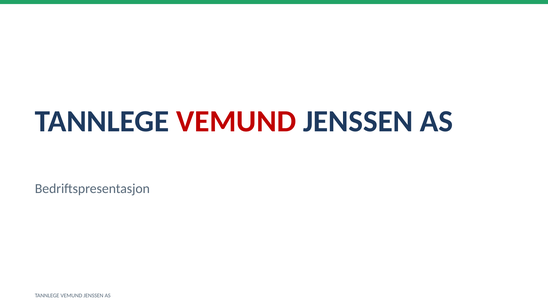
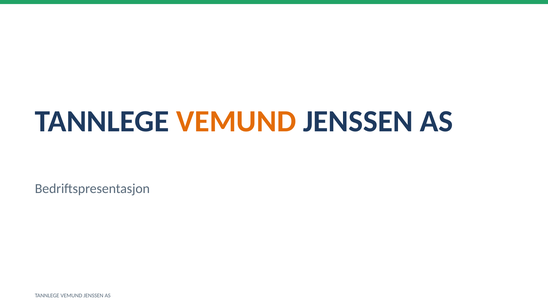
VEMUND colour: red -> orange (236, 122)
